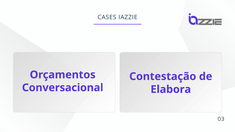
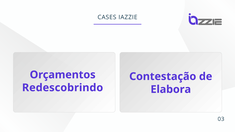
Conversacional: Conversacional -> Redescobrindo (63, 88)
